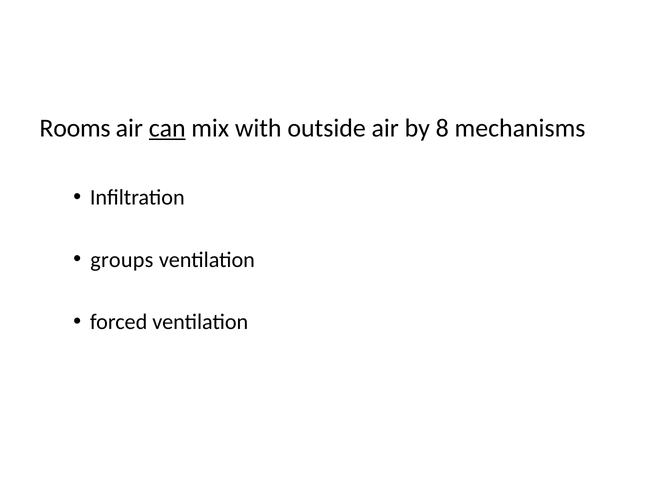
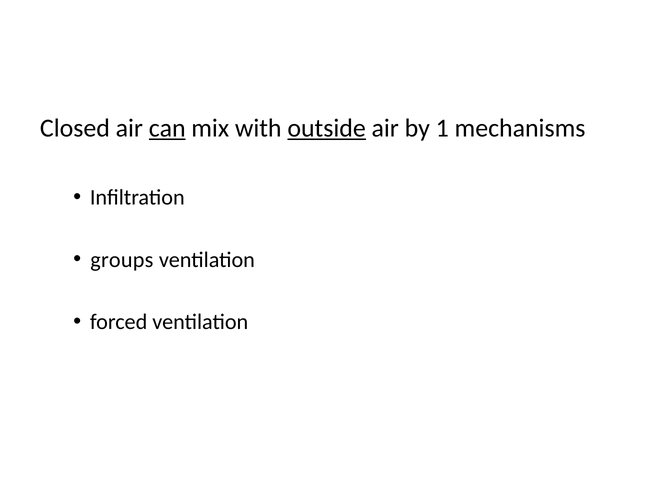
Rooms: Rooms -> Closed (75, 128)
outside underline: none -> present (327, 128)
8: 8 -> 1 (442, 128)
